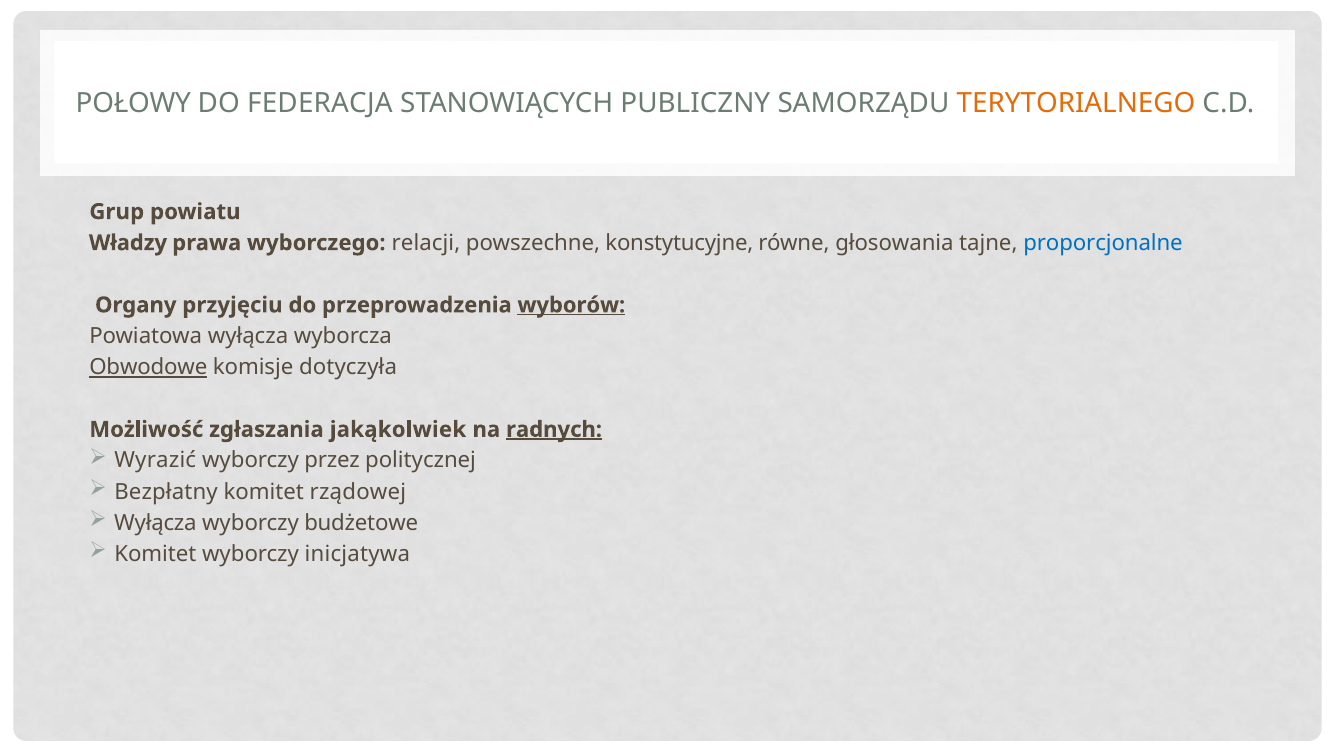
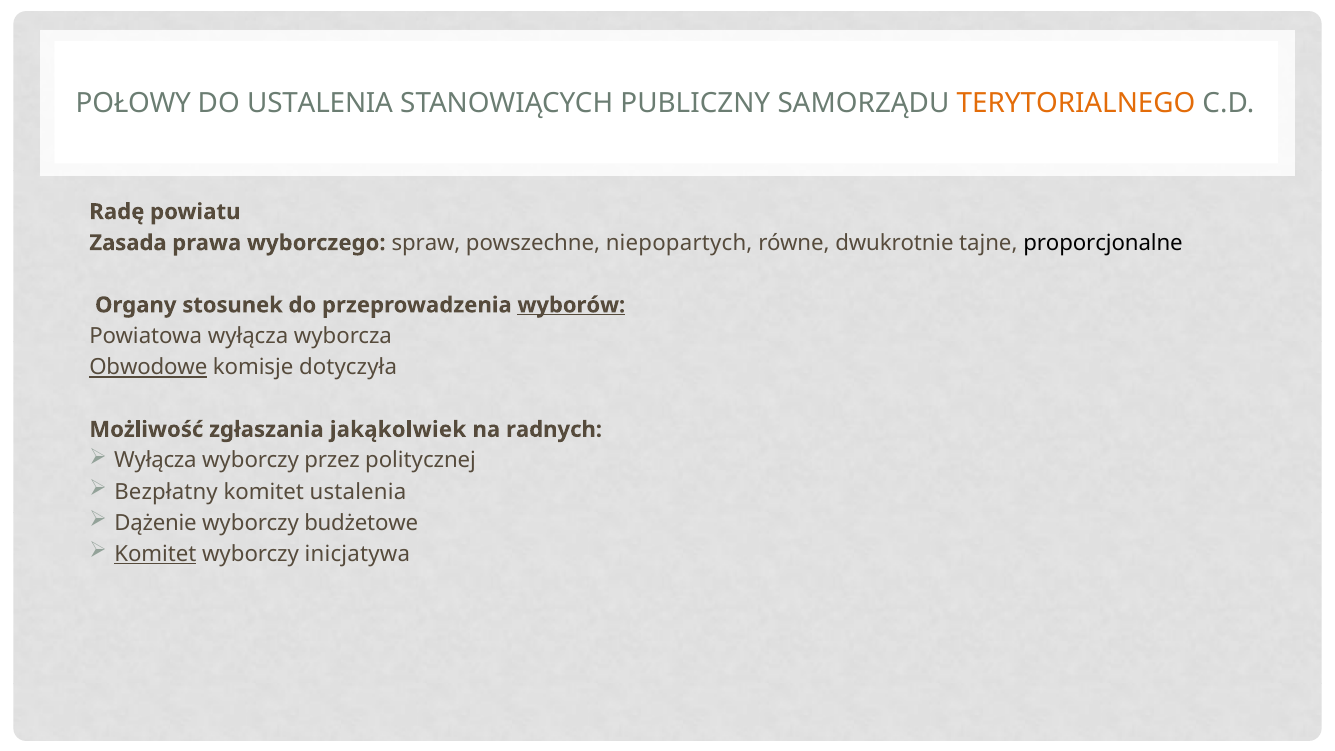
DO FEDERACJA: FEDERACJA -> USTALENIA (320, 104)
Grup: Grup -> Radę (117, 212)
Władzy: Władzy -> Zasada (128, 243)
relacji: relacji -> spraw (426, 243)
konstytucyjne: konstytucyjne -> niepopartych (679, 243)
głosowania: głosowania -> dwukrotnie (894, 243)
proporcjonalne colour: blue -> black (1103, 243)
przyjęciu: przyjęciu -> stosunek (233, 305)
radnych underline: present -> none (554, 429)
Wyrazić: Wyrazić -> Wyłącza (155, 461)
komitet rządowej: rządowej -> ustalenia (358, 492)
Wyłącza: Wyłącza -> Dążenie (155, 523)
Komitet underline: none -> present (155, 554)
